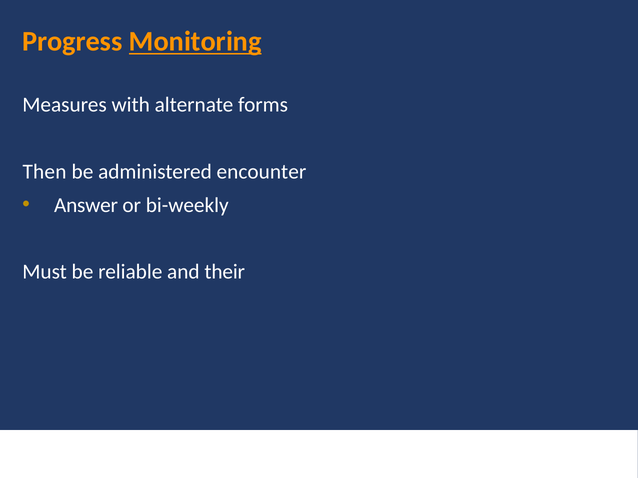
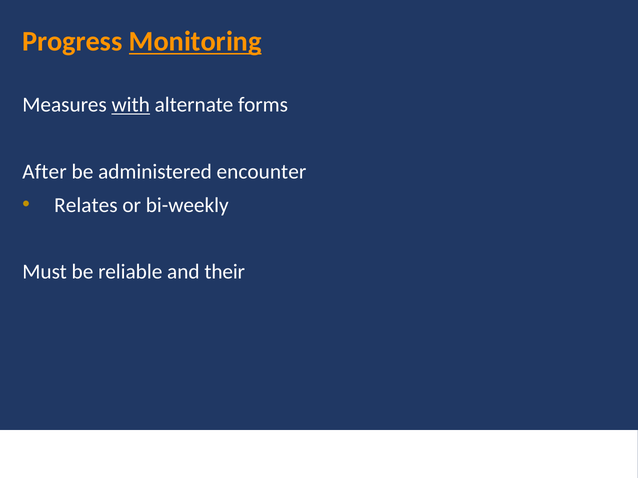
with underline: none -> present (131, 105)
Then: Then -> After (45, 172)
Answer: Answer -> Relates (86, 205)
